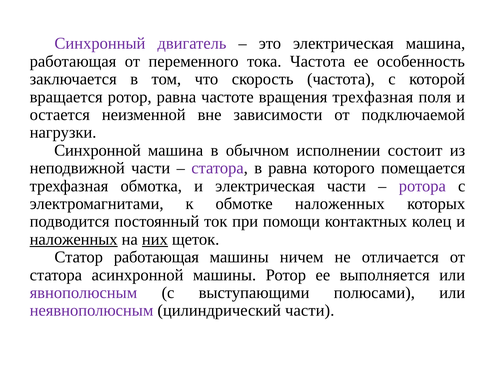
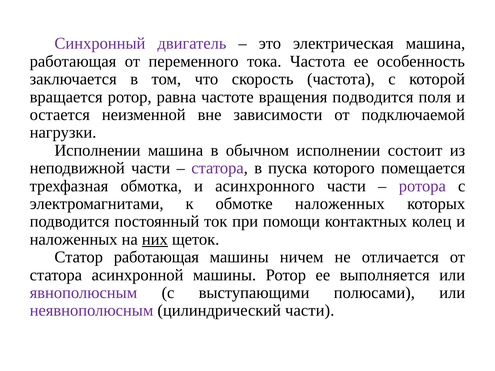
вращения трехфазная: трехфазная -> подводится (373, 97)
Синхронной: Синхронной -> Исполнении (97, 150)
в равна: равна -> пуска (288, 168)
и электрическая: электрическая -> асинхронного (265, 186)
наложенных underline: present -> none (74, 239)
